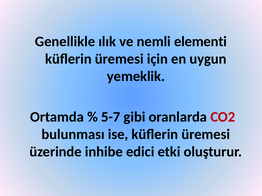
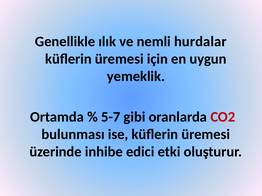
elementi: elementi -> hurdalar (200, 42)
